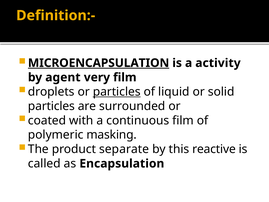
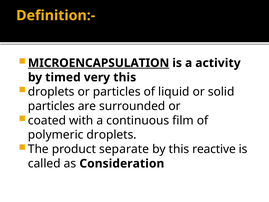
agent: agent -> timed (63, 77)
very film: film -> this (125, 77)
particles underline: present -> none (117, 92)
polymeric masking: masking -> droplets (112, 135)
Encapsulation: Encapsulation -> Consideration (122, 163)
